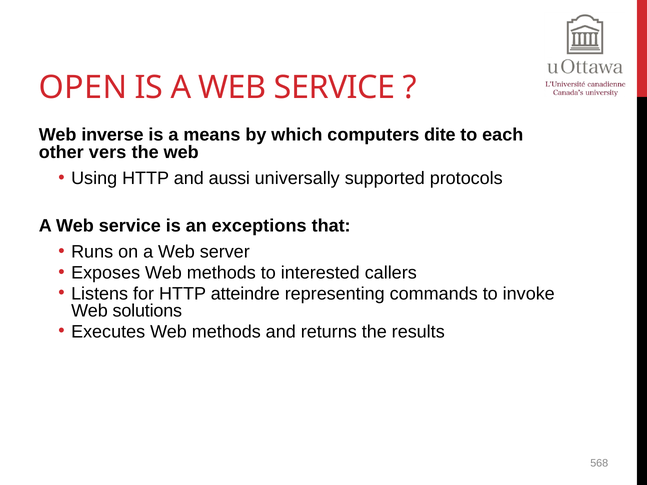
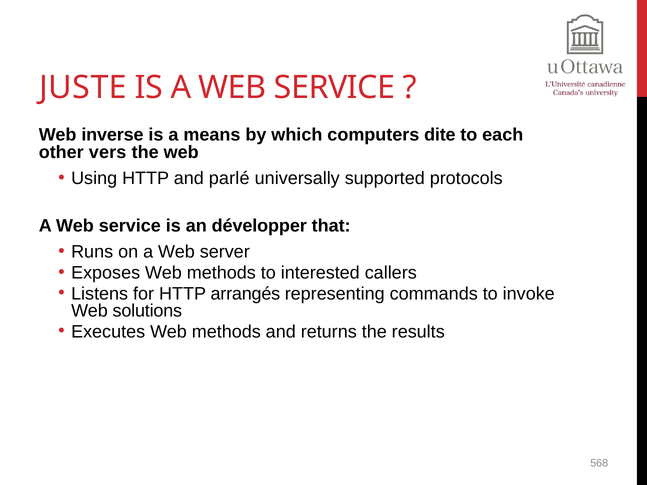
OPEN: OPEN -> JUSTE (83, 87)
aussi: aussi -> parlé (229, 179)
exceptions: exceptions -> développer (259, 226)
atteindre: atteindre -> arrangés (245, 294)
